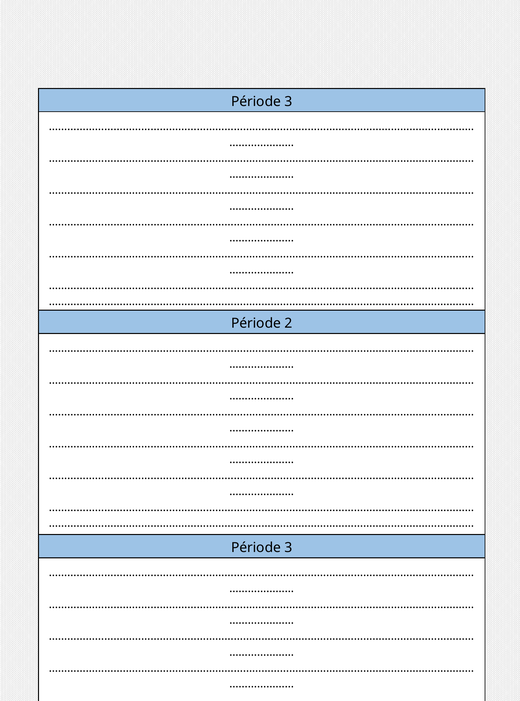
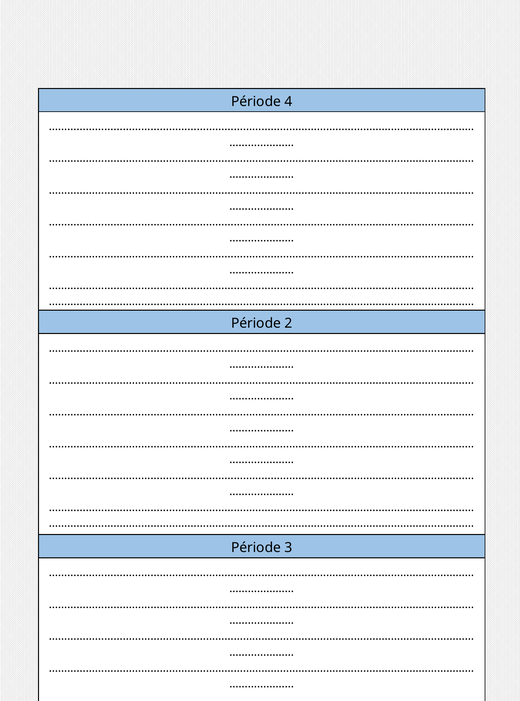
3: 3 -> 4 (288, 102)
